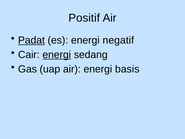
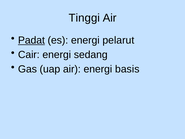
Positif: Positif -> Tinggi (84, 18)
negatif: negatif -> pelarut (118, 40)
energi underline: present -> none (57, 55)
